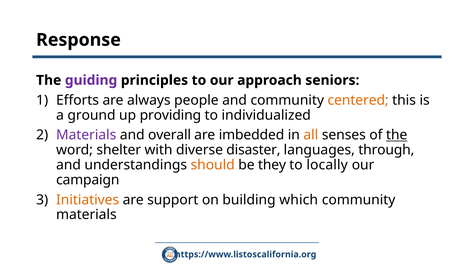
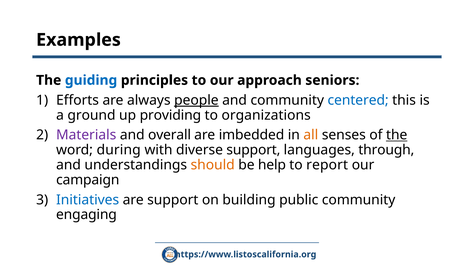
Response: Response -> Examples (78, 40)
guiding colour: purple -> blue (91, 80)
people underline: none -> present (196, 100)
centered colour: orange -> blue (358, 100)
individualized: individualized -> organizations (266, 115)
shelter: shelter -> during (119, 150)
diverse disaster: disaster -> support (253, 150)
they: they -> help (272, 165)
locally: locally -> report (327, 165)
Initiatives colour: orange -> blue (88, 199)
which: which -> public (299, 199)
materials: materials -> engaging (86, 214)
